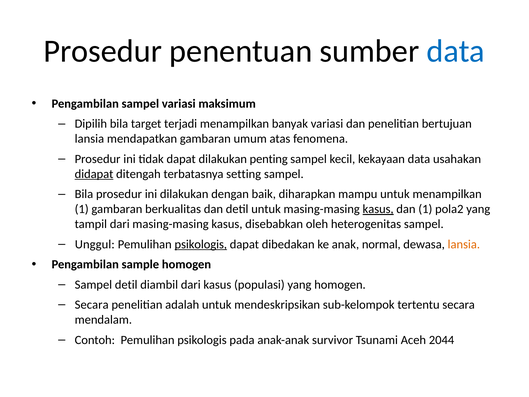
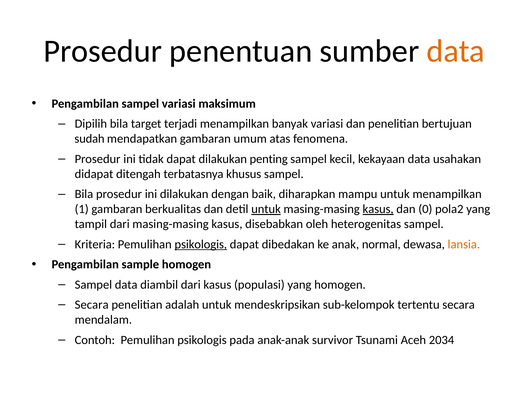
data colour: blue -> orange (456, 51)
lansia: lansia -> sudah (90, 139)
didapat underline: present -> none (94, 174)
setting: setting -> khusus (244, 174)
untuk underline: none -> present (266, 209)
dan 1: 1 -> 0 (425, 209)
Unggul: Unggul -> Kriteria (95, 244)
Sampel detil: detil -> data (126, 284)
2044: 2044 -> 2034 (442, 340)
